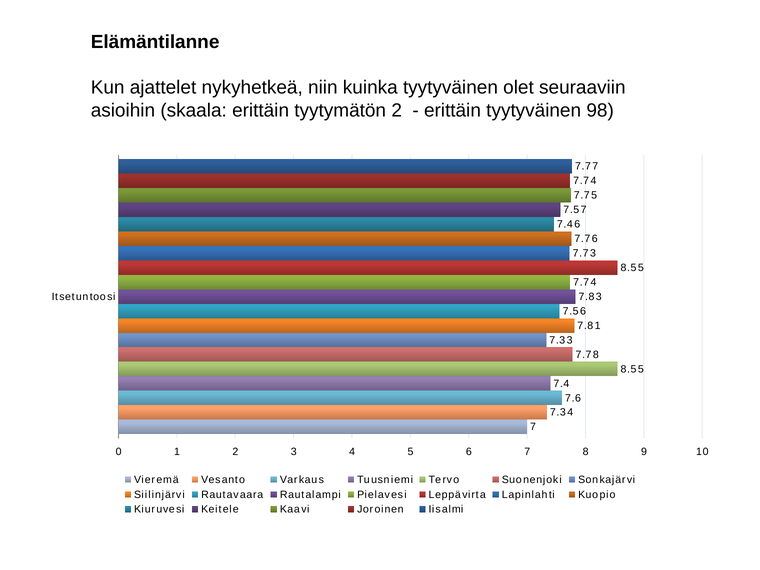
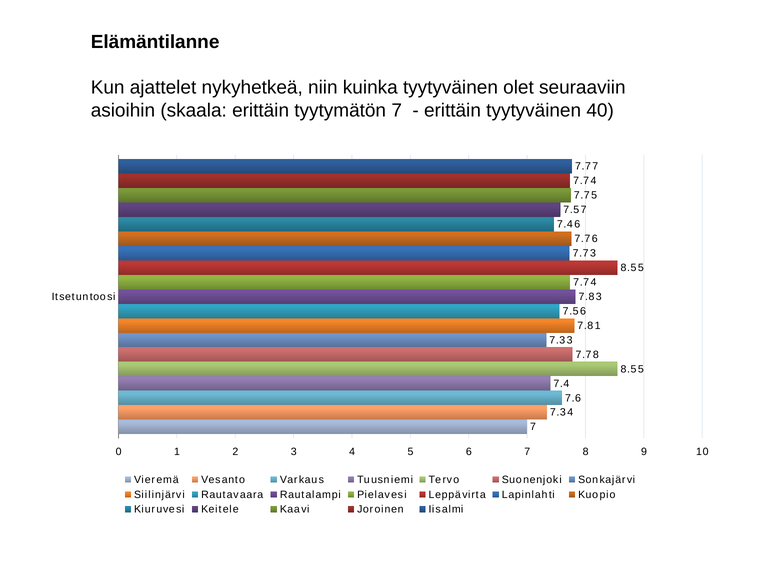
tyytymätön 2: 2 -> 7 (397, 110)
98: 98 -> 40 (600, 110)
